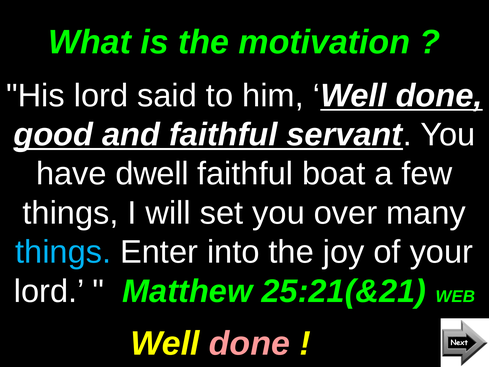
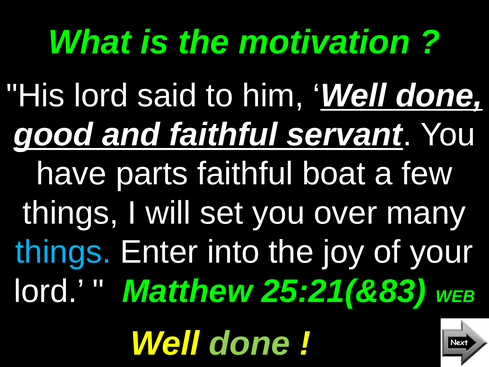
dwell: dwell -> parts (152, 174)
25:21(&21: 25:21(&21 -> 25:21(&83 (344, 291)
done colour: pink -> light green (249, 343)
